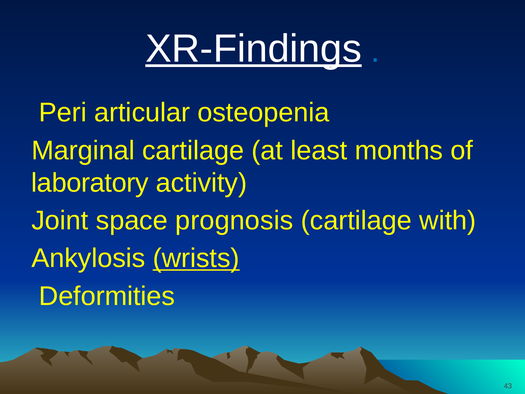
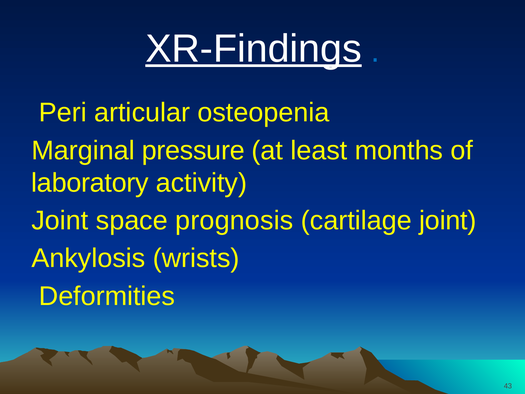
Marginal cartilage: cartilage -> pressure (193, 150)
cartilage with: with -> joint (448, 220)
wrists underline: present -> none (196, 258)
